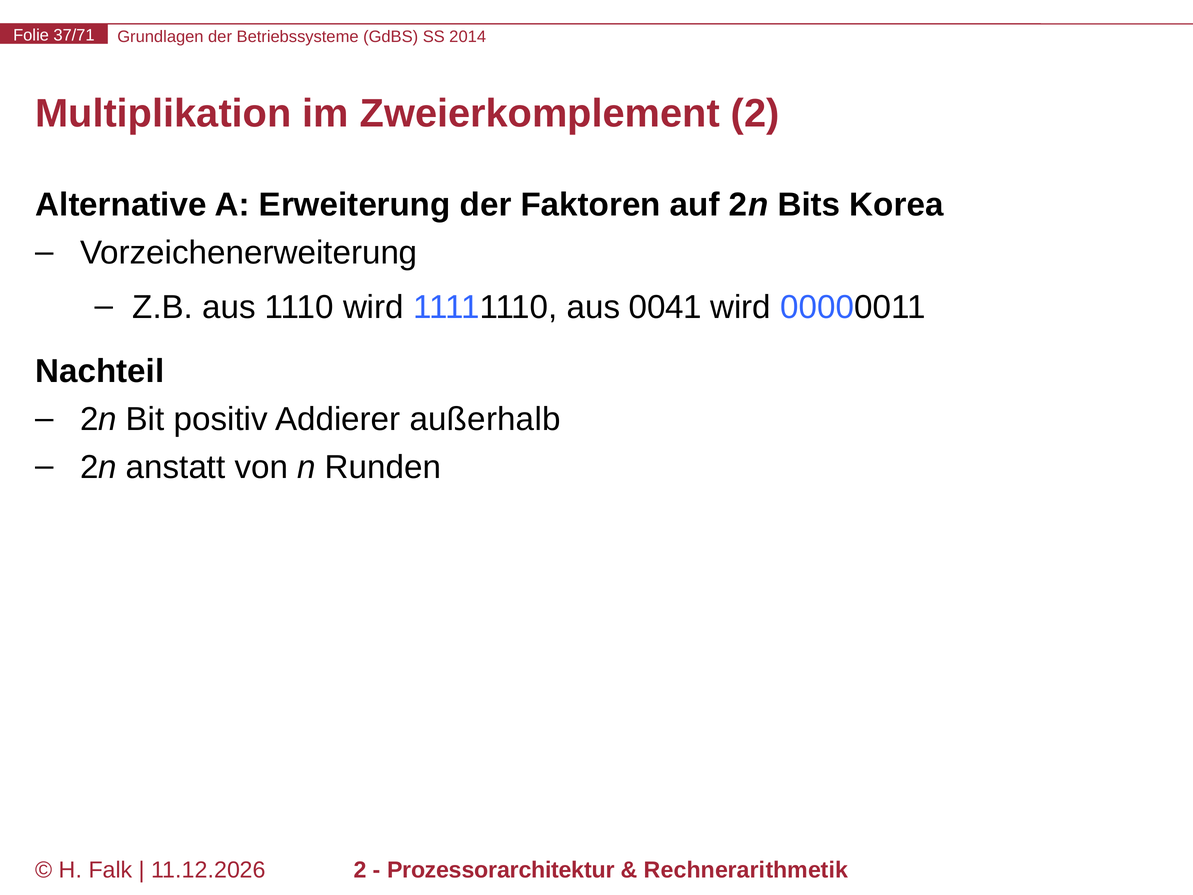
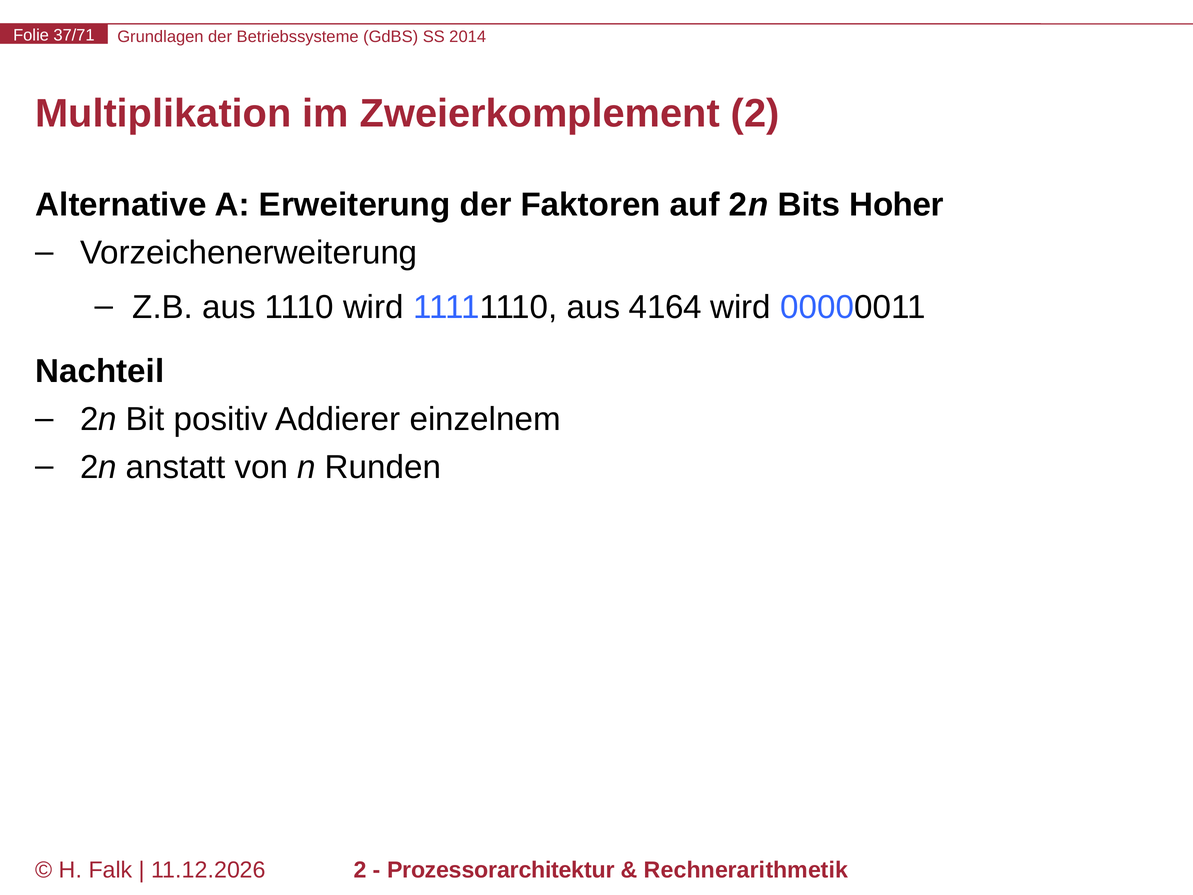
Korea: Korea -> Hoher (897, 205)
0041: 0041 -> 4164 (665, 307)
außerhalb: außerhalb -> einzelnem (485, 419)
